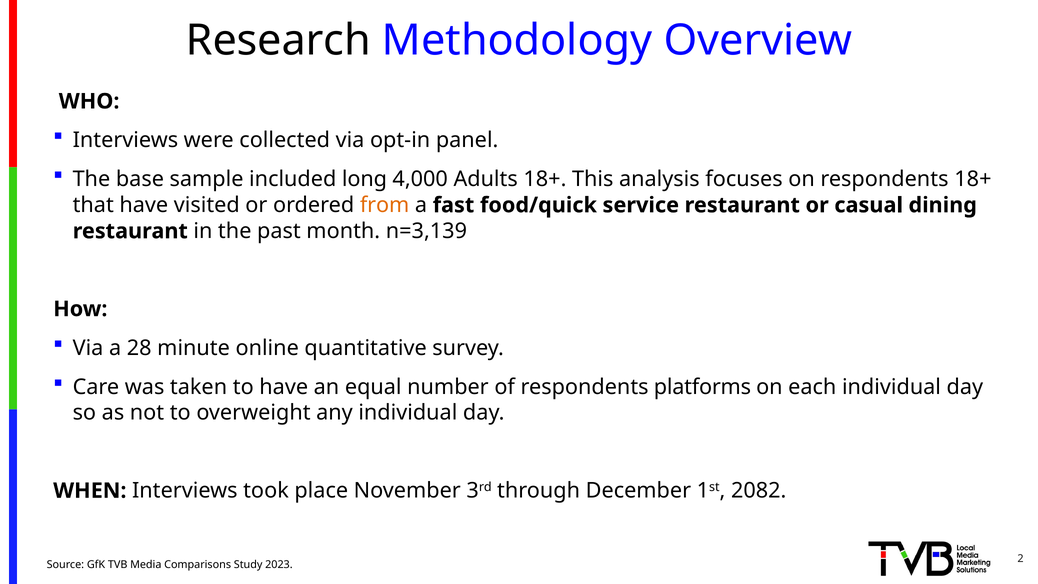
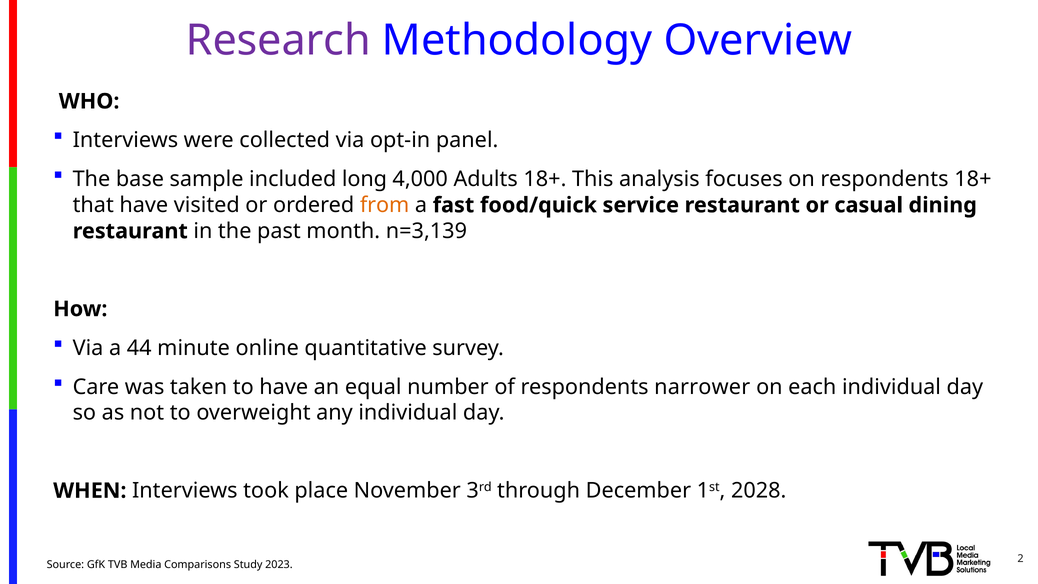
Research colour: black -> purple (278, 41)
28: 28 -> 44 (139, 348)
platforms: platforms -> narrower (702, 387)
2082: 2082 -> 2028 (759, 491)
